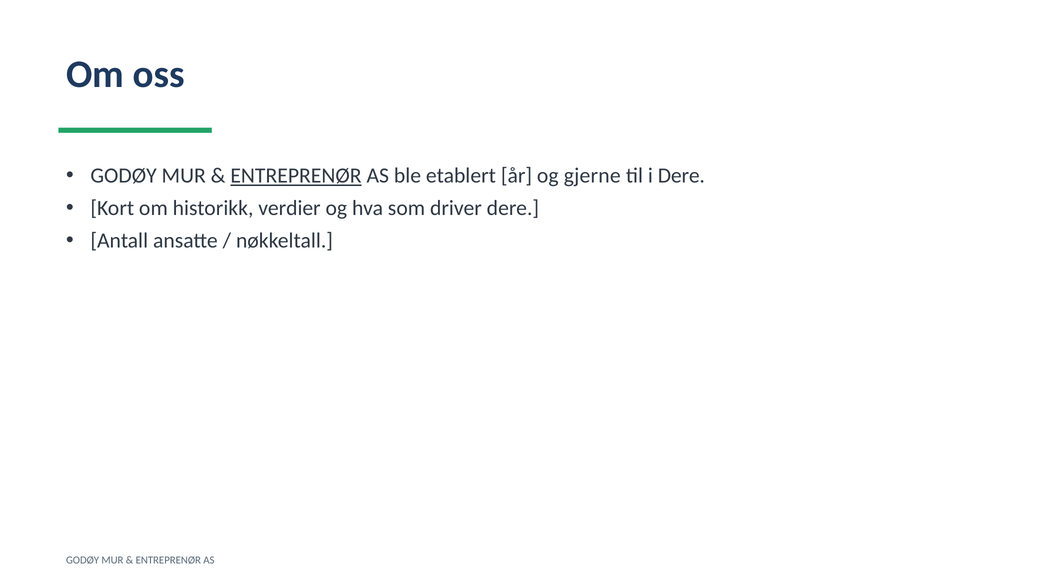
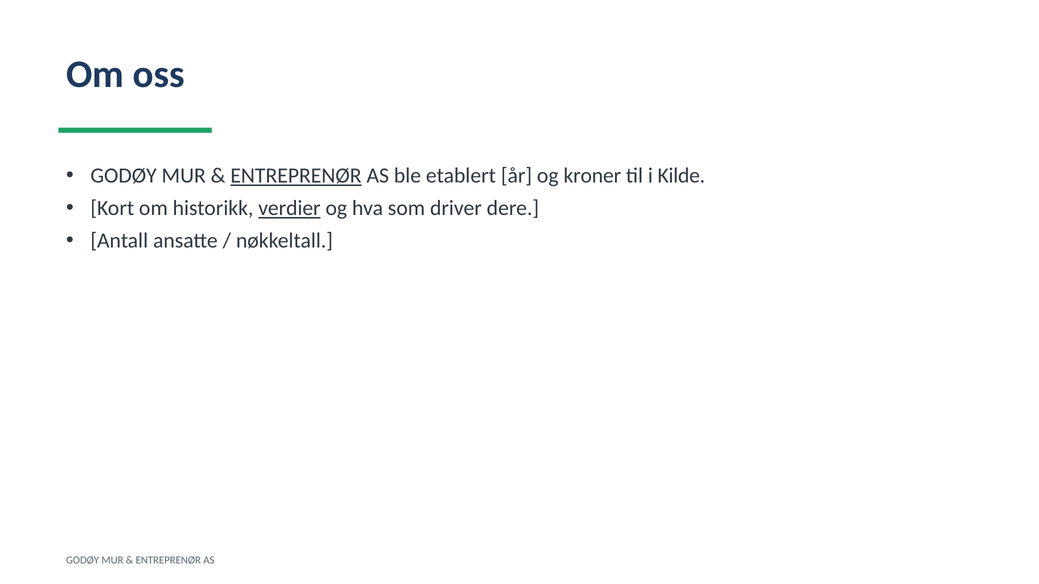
gjerne: gjerne -> kroner (592, 176)
i Dere: Dere -> Kilde (681, 176)
verdier underline: none -> present (289, 208)
